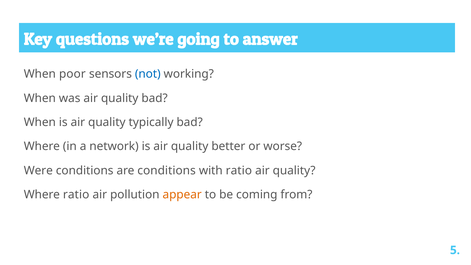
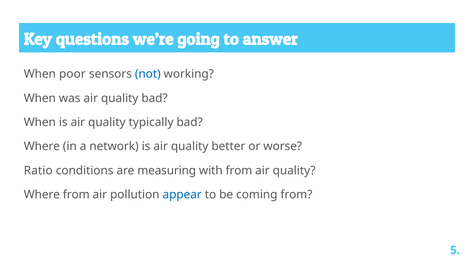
Were: Were -> Ratio (38, 170)
are conditions: conditions -> measuring (167, 170)
with ratio: ratio -> from (239, 170)
Where ratio: ratio -> from (76, 195)
appear colour: orange -> blue (182, 195)
